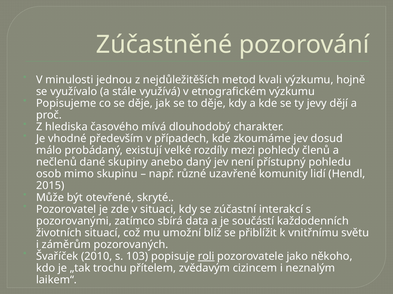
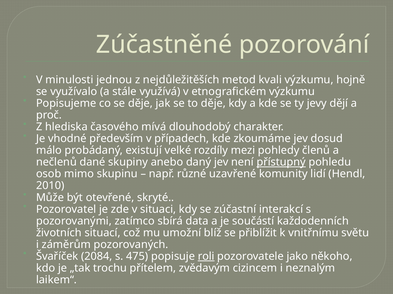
přístupný underline: none -> present (281, 163)
2015: 2015 -> 2010 (50, 186)
2010: 2010 -> 2084 (97, 257)
103: 103 -> 475 (137, 257)
